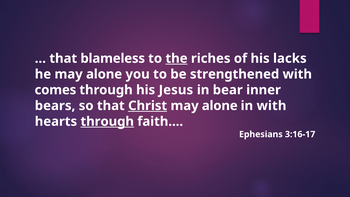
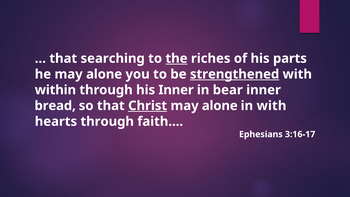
blameless: blameless -> searching (113, 58)
lacks: lacks -> parts (290, 58)
strengthened underline: none -> present (235, 74)
comes: comes -> within (55, 90)
his Jesus: Jesus -> Inner (176, 90)
bears: bears -> bread (55, 106)
through underline: present -> none (107, 121)
